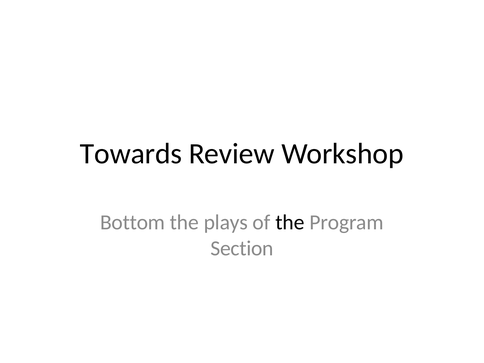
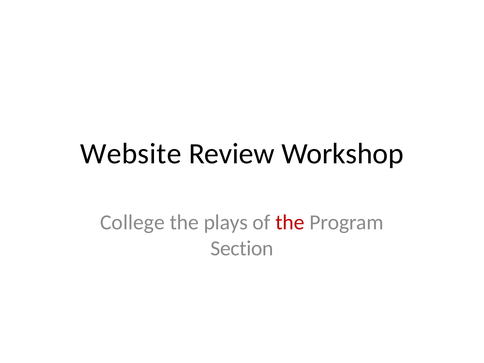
Towards: Towards -> Website (131, 154)
Bottom: Bottom -> College (132, 223)
the colour: black -> red (290, 223)
